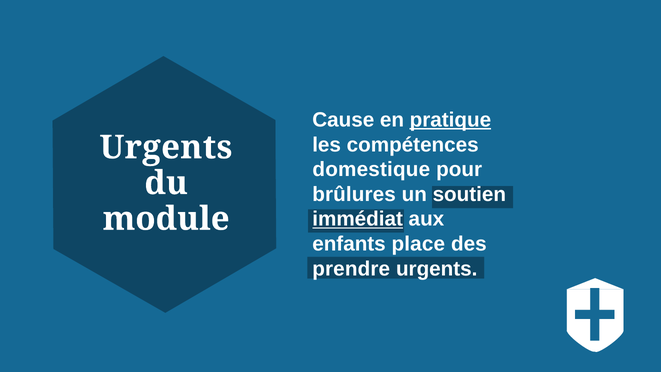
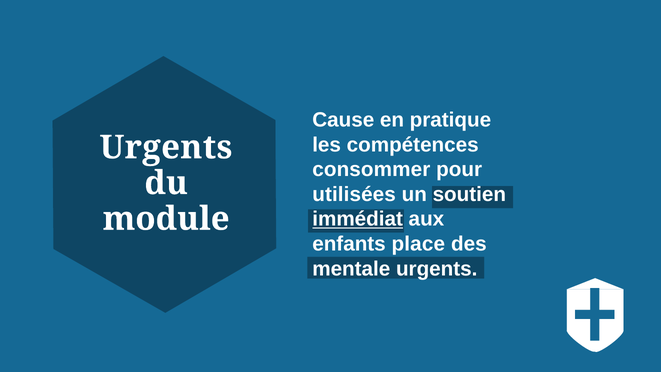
pratique underline: present -> none (450, 120)
domestique: domestique -> consommer (371, 169)
brûlures: brûlures -> utilisées (354, 194)
prendre: prendre -> mentale (351, 269)
